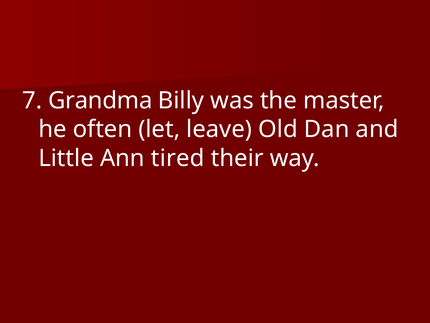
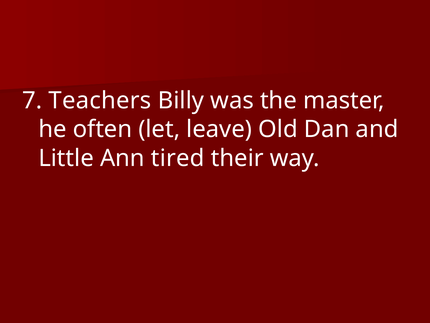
Grandma: Grandma -> Teachers (100, 101)
